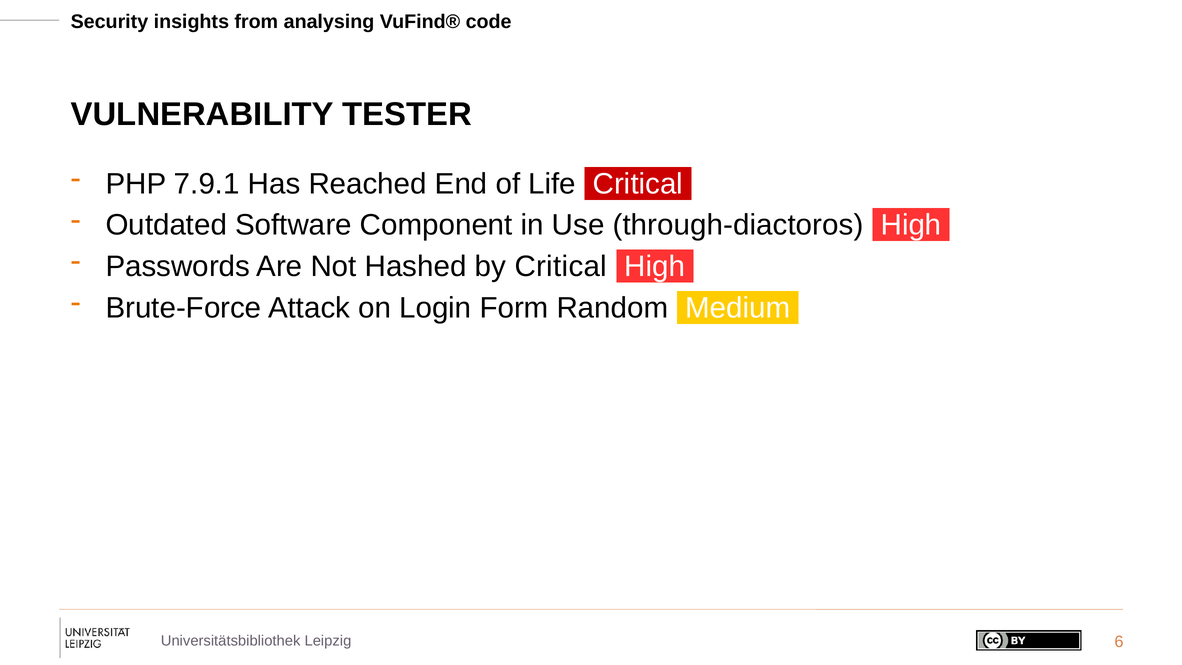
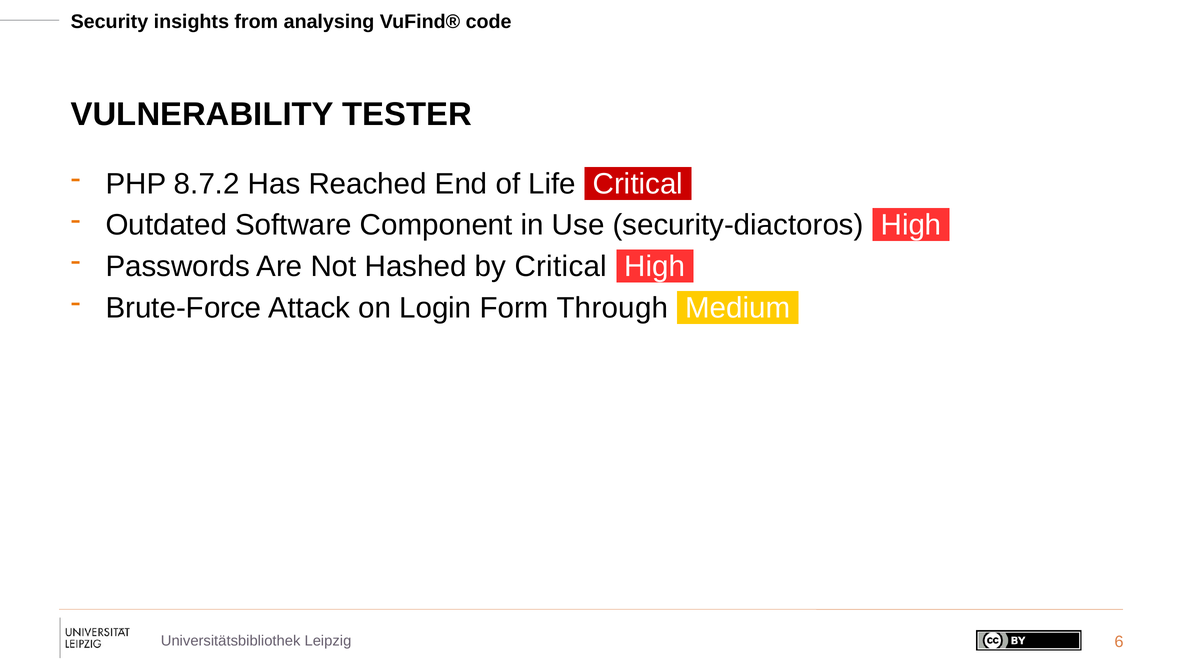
7.9.1: 7.9.1 -> 8.7.2 (207, 184)
through-diactoros: through-diactoros -> security-diactoros (738, 225)
Random: Random -> Through (612, 308)
